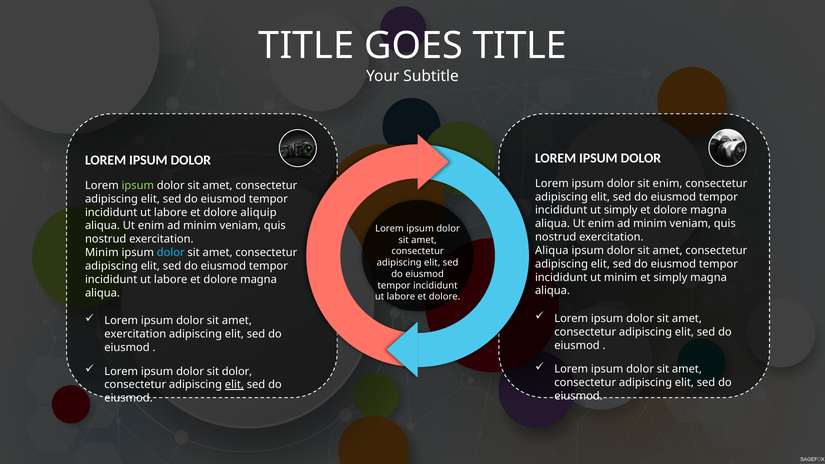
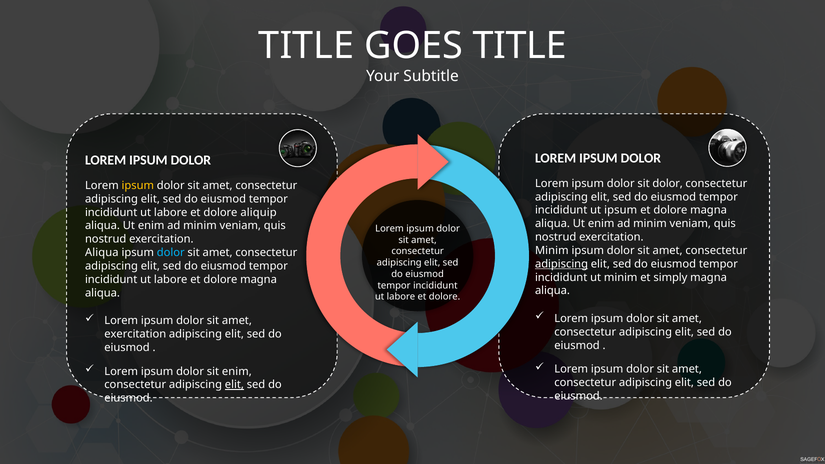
sit enim: enim -> dolor (668, 183)
ipsum colour: light green -> yellow (138, 186)
ut simply: simply -> ipsum (621, 210)
Aliqua: Aliqua -> Minim (552, 251)
Minim: Minim -> Aliqua (102, 253)
adipiscing underline: none -> present (562, 264)
sit dolor: dolor -> enim (237, 371)
